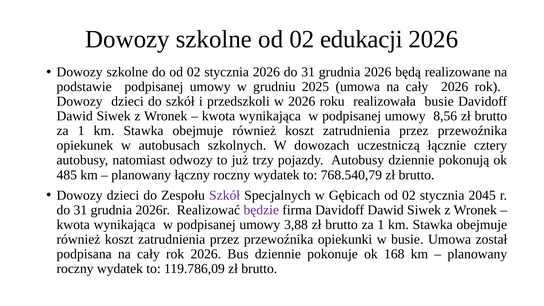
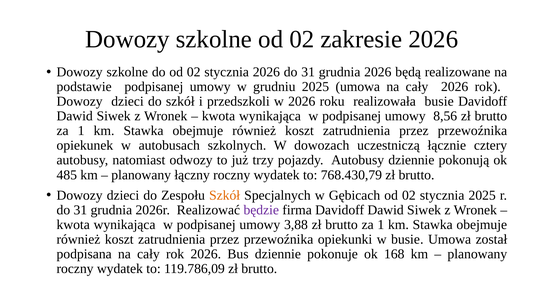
edukacji: edukacji -> zakresie (361, 39)
768.540,79: 768.540,79 -> 768.430,79 (351, 175)
Szkół colour: purple -> orange (225, 195)
stycznia 2045: 2045 -> 2025 (482, 195)
